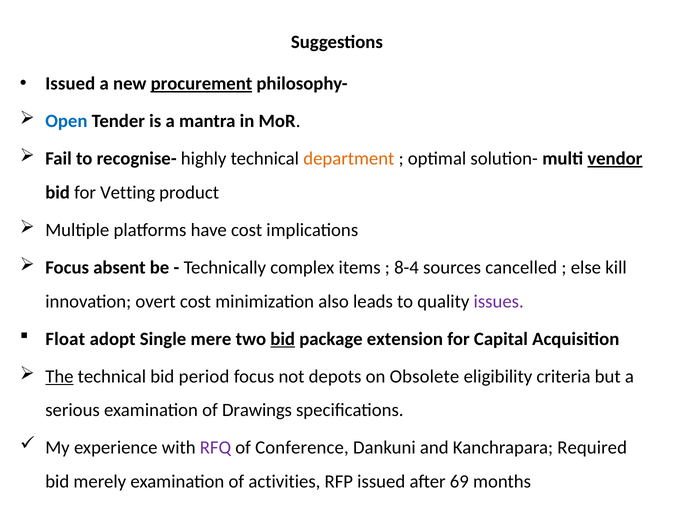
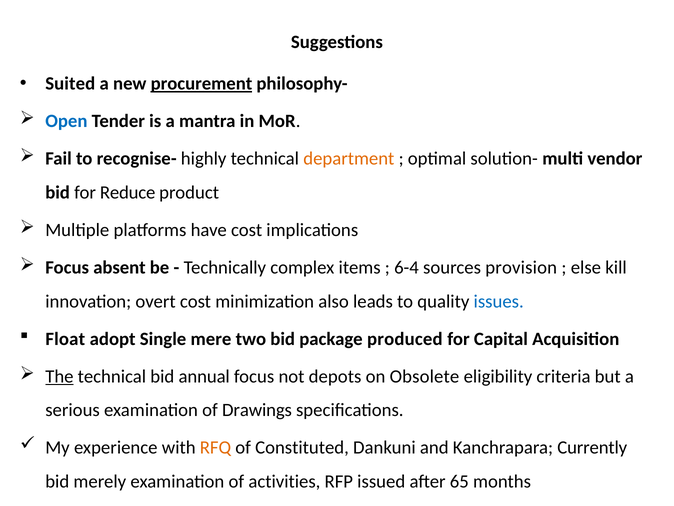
Issued: Issued -> Suited (70, 84)
vendor underline: present -> none (615, 159)
Vetting: Vetting -> Reduce (128, 192)
8-4: 8-4 -> 6-4 (406, 267)
cancelled: cancelled -> provision (521, 267)
issues colour: purple -> blue (499, 301)
bid underline: present -> none (283, 339)
extension: extension -> produced (405, 339)
period: period -> annual (204, 376)
RFQ colour: purple -> orange (215, 447)
Conference: Conference -> Constituted (302, 447)
Required: Required -> Currently (592, 447)
69: 69 -> 65 (459, 481)
